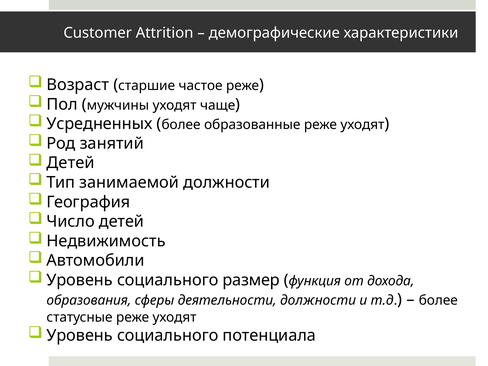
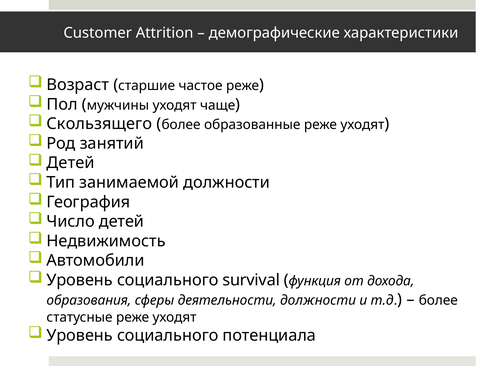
Усредненных: Усредненных -> Скользящего (99, 124)
размер: размер -> survival (251, 280)
